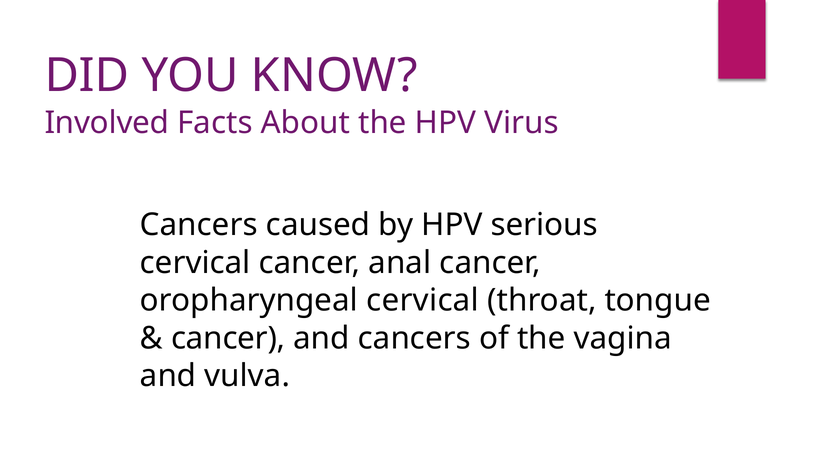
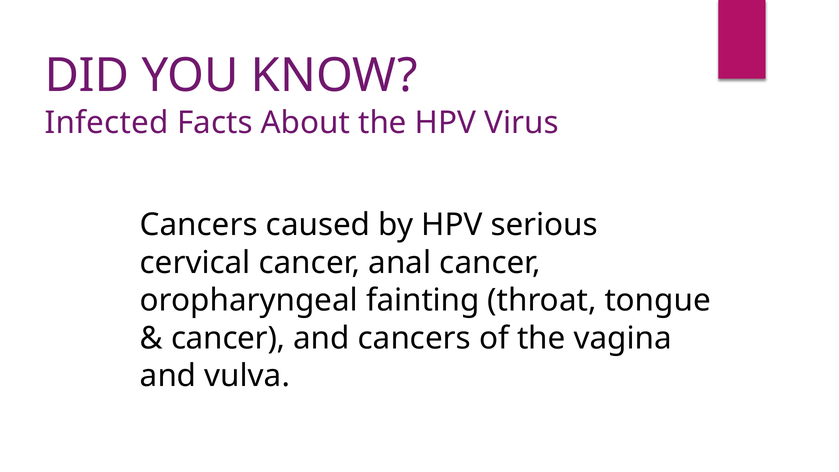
Involved: Involved -> Infected (107, 123)
oropharyngeal cervical: cervical -> fainting (423, 300)
